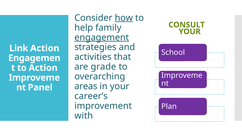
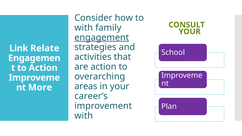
how underline: present -> none (124, 18)
help: help -> with (84, 28)
Link Action: Action -> Relate (45, 48)
are grade: grade -> action (103, 67)
Panel: Panel -> More (40, 88)
